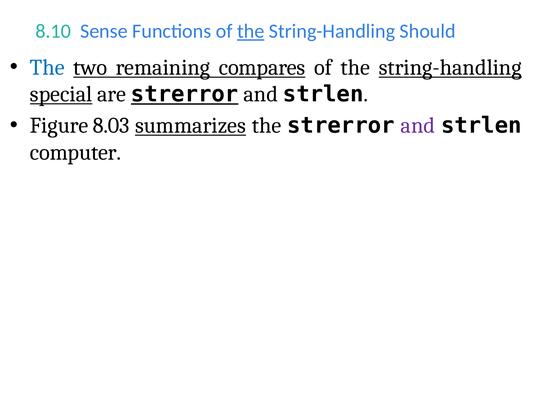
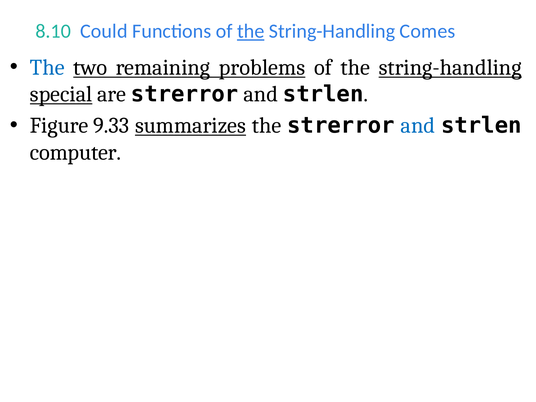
Sense: Sense -> Could (104, 31)
Should: Should -> Comes (428, 31)
compares: compares -> problems (262, 67)
strerror underline: present -> none (185, 94)
8.03: 8.03 -> 9.33 (111, 126)
and colour: purple -> blue (418, 126)
